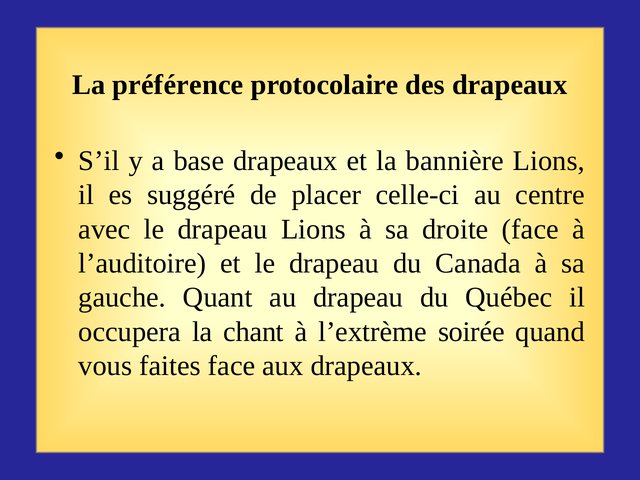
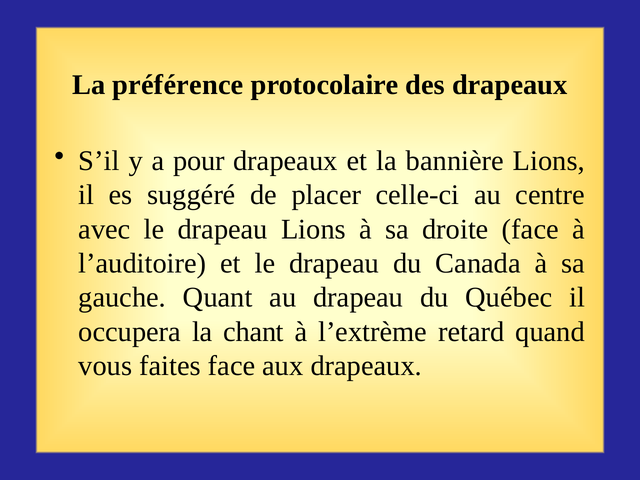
base: base -> pour (199, 161)
soirée: soirée -> retard (471, 332)
